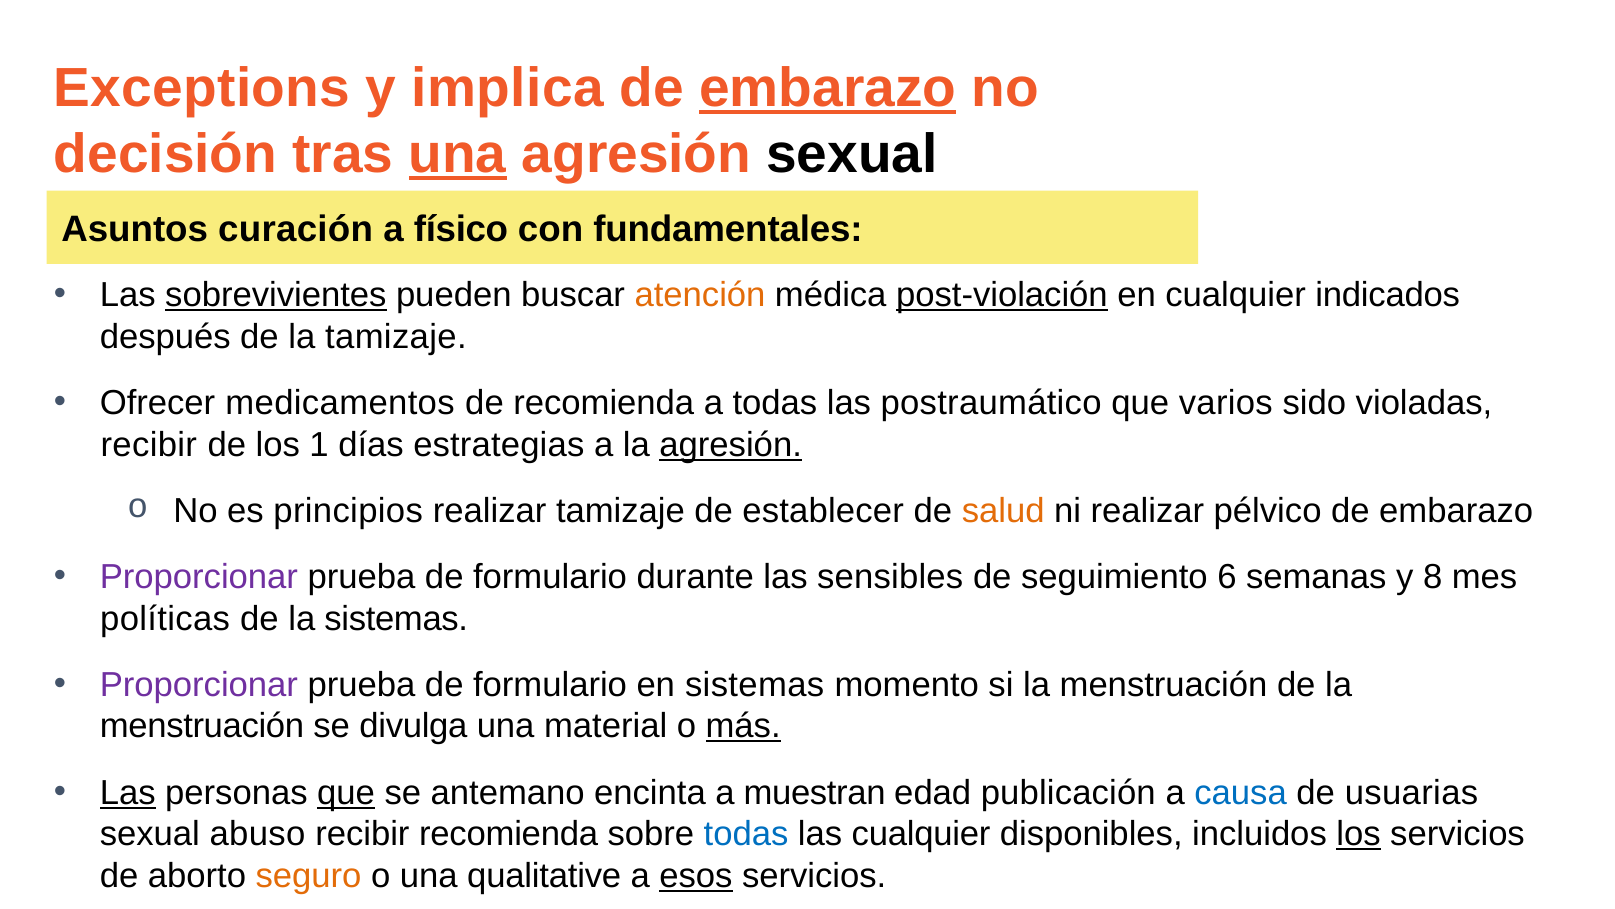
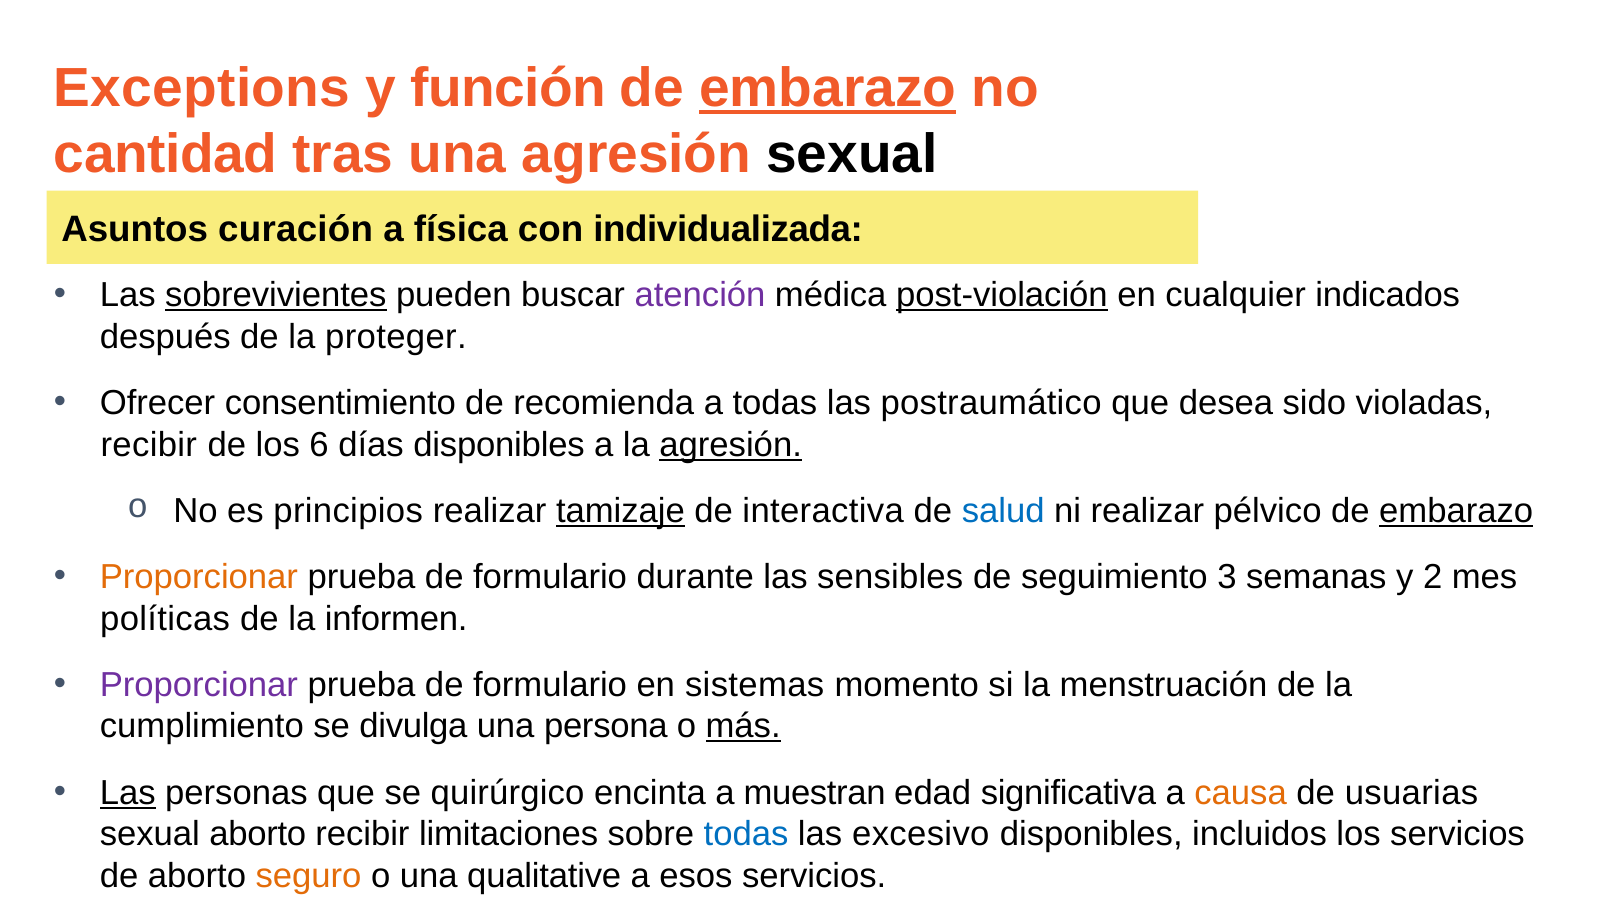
implica: implica -> función (508, 88)
decisión: decisión -> cantidad (166, 154)
una underline: present -> none (458, 154)
físico: físico -> física (461, 230)
fundamentales: fundamentales -> individualizada (728, 230)
atención colour: orange -> purple (700, 295)
la tamizaje: tamizaje -> proteger (396, 337)
medicamentos: medicamentos -> consentimiento (340, 403)
varios: varios -> desea (1226, 403)
1: 1 -> 6 (319, 445)
días estrategias: estrategias -> disponibles (499, 445)
tamizaje underline: none -> present (620, 511)
establecer: establecer -> interactiva (823, 511)
salud colour: orange -> blue (1003, 511)
embarazo underline: none -> present (1456, 511)
Proporcionar colour: purple -> orange (199, 577)
6: 6 -> 3 (1227, 577)
8: 8 -> 2 (1433, 577)
la sistemas: sistemas -> informen (396, 618)
menstruación: menstruación -> cumplimiento (202, 726)
material: material -> persona (606, 726)
que underline: present -> none (346, 792)
antemano: antemano -> quirúrgico (508, 792)
publicación: publicación -> significativa (1068, 792)
causa colour: blue -> orange (1241, 792)
sexual abuso: abuso -> aborto (258, 834)
recibir recomienda: recomienda -> limitaciones (509, 834)
las cualquier: cualquier -> excesivo (921, 834)
los underline: present -> none (1359, 834)
esos underline: present -> none (696, 875)
